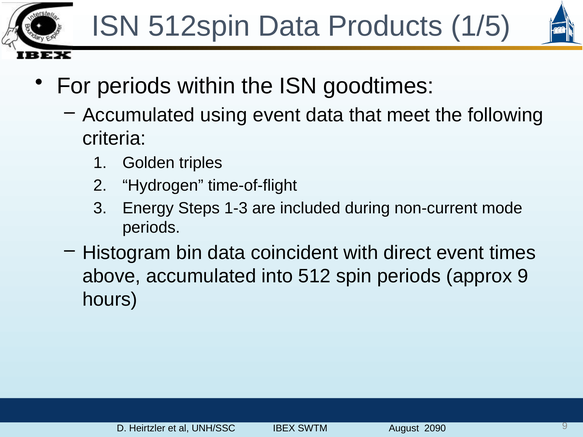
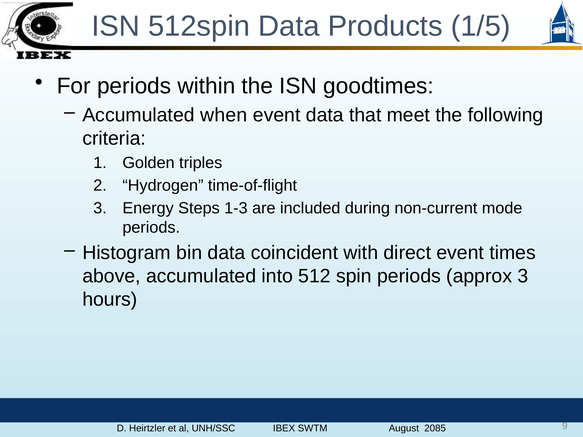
using: using -> when (224, 115)
approx 9: 9 -> 3 (523, 276)
2090: 2090 -> 2085 (435, 429)
